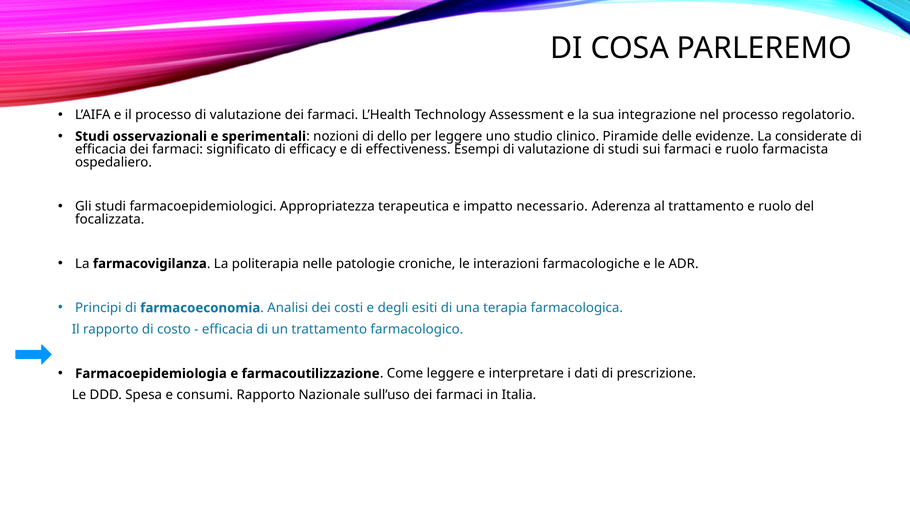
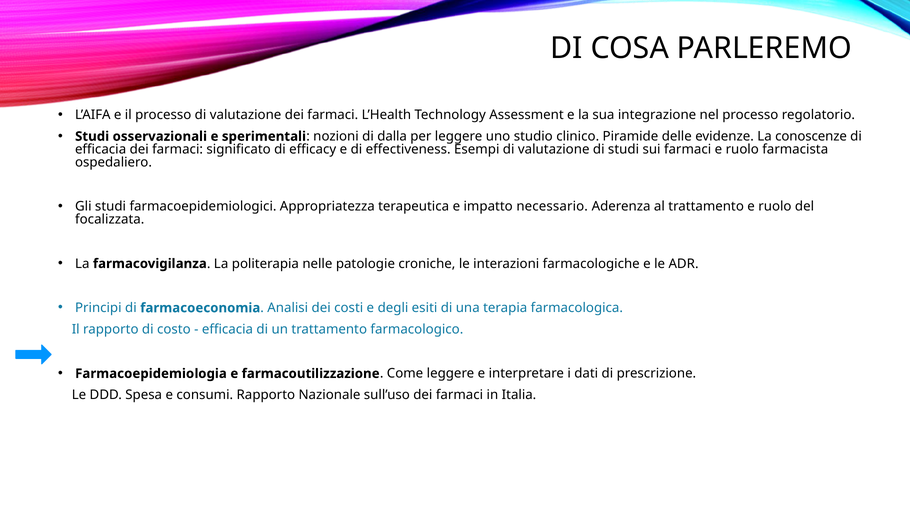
dello: dello -> dalla (392, 136)
considerate: considerate -> conoscenze (811, 136)
